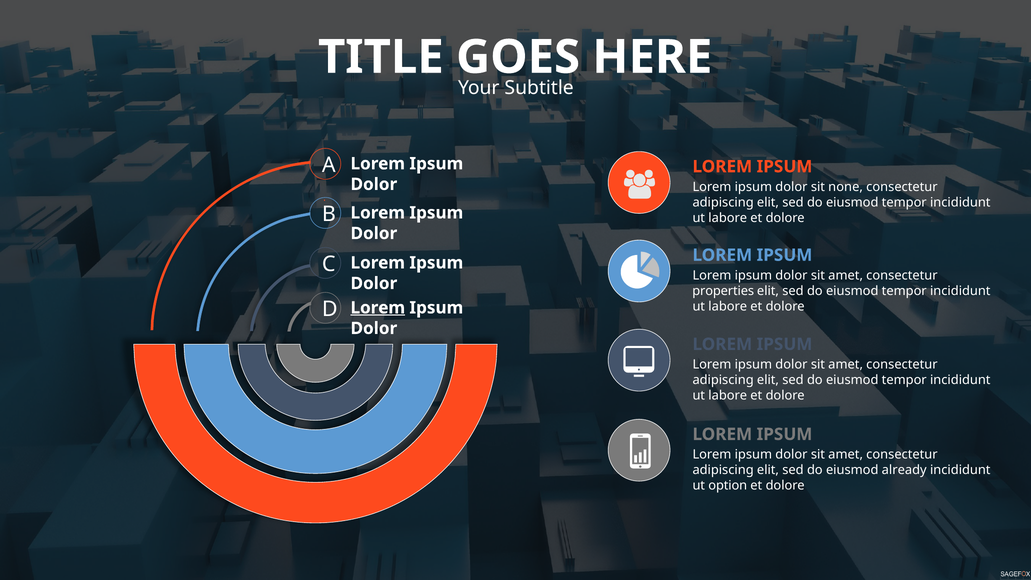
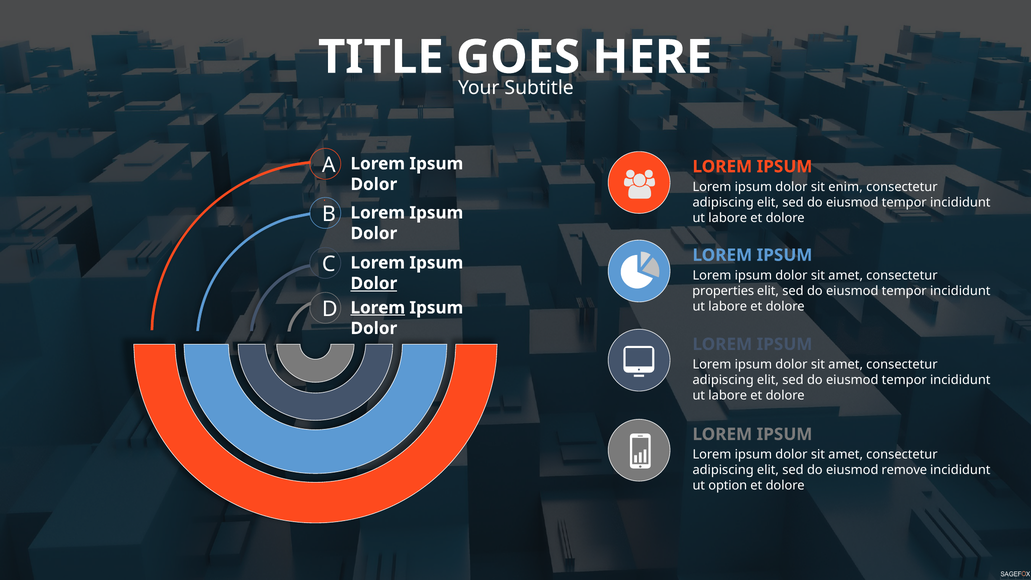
none: none -> enim (846, 187)
Dolor underline: none -> present (374, 283)
already: already -> remove (904, 470)
